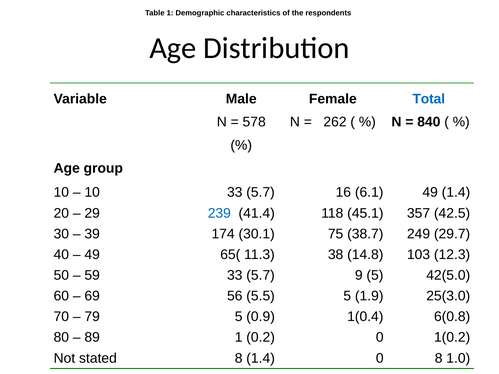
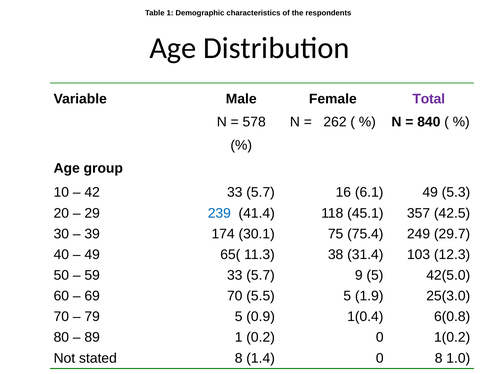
Total colour: blue -> purple (429, 99)
10: 10 -> 42 (92, 193)
49 1.4: 1.4 -> 5.3 (456, 193)
38.7: 38.7 -> 75.4 (365, 234)
14.8: 14.8 -> 31.4 (365, 255)
69 56: 56 -> 70 (235, 296)
